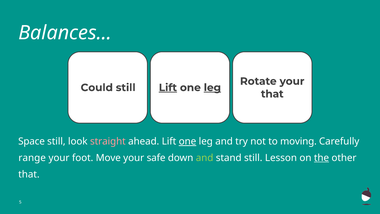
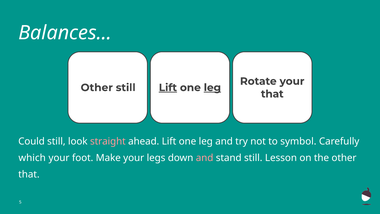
Could: Could -> Other (97, 88)
Space: Space -> Could (31, 141)
one underline: present -> none (187, 141)
moving: moving -> symbol (298, 141)
range: range -> which (32, 158)
Move: Move -> Make (108, 158)
safe: safe -> legs (156, 158)
and colour: light green -> pink (205, 158)
the underline: present -> none (321, 158)
